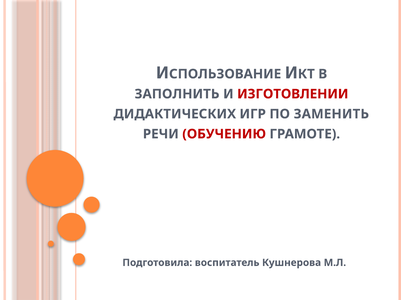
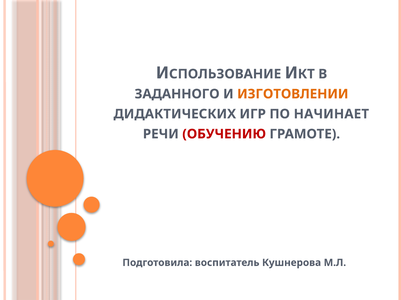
ЗАПОЛНИТЬ: ЗАПОЛНИТЬ -> ЗАДАННОГО (177, 94)
ИЗГОТОВЛЕНИИ colour: red -> orange (293, 94)
ЗАМЕНИТЬ: ЗАМЕНИТЬ -> НАЧИНАЕТ (331, 114)
